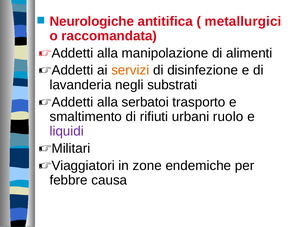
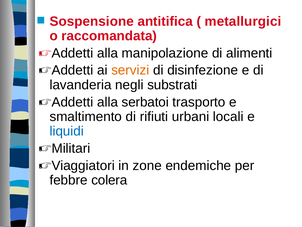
Neurologiche: Neurologiche -> Sospensione (92, 21)
ruolo: ruolo -> locali (228, 116)
liquidi colour: purple -> blue (67, 131)
causa: causa -> colera (109, 180)
